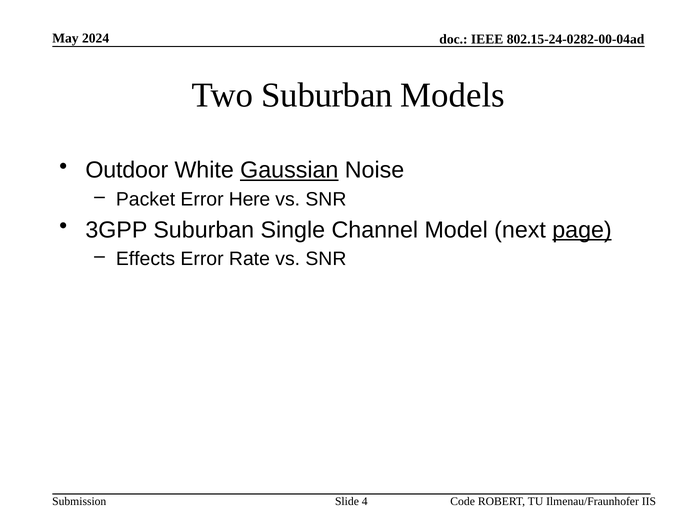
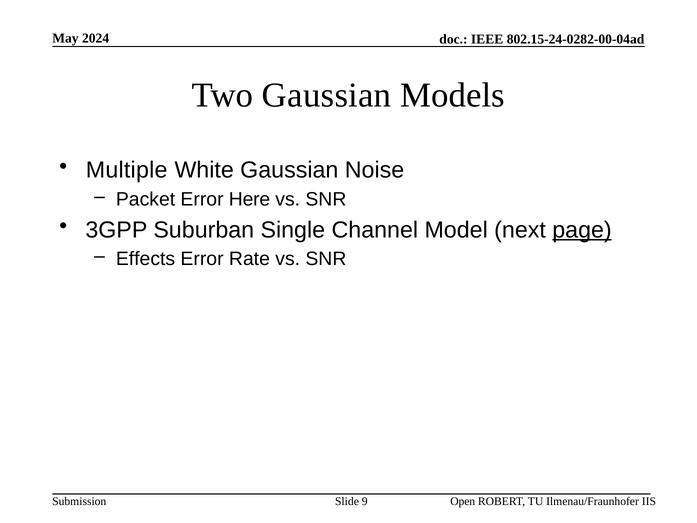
Two Suburban: Suburban -> Gaussian (327, 95)
Outdoor: Outdoor -> Multiple (127, 170)
Gaussian underline: present -> none (289, 170)
Code: Code -> Open (463, 501)
4: 4 -> 9 (365, 501)
